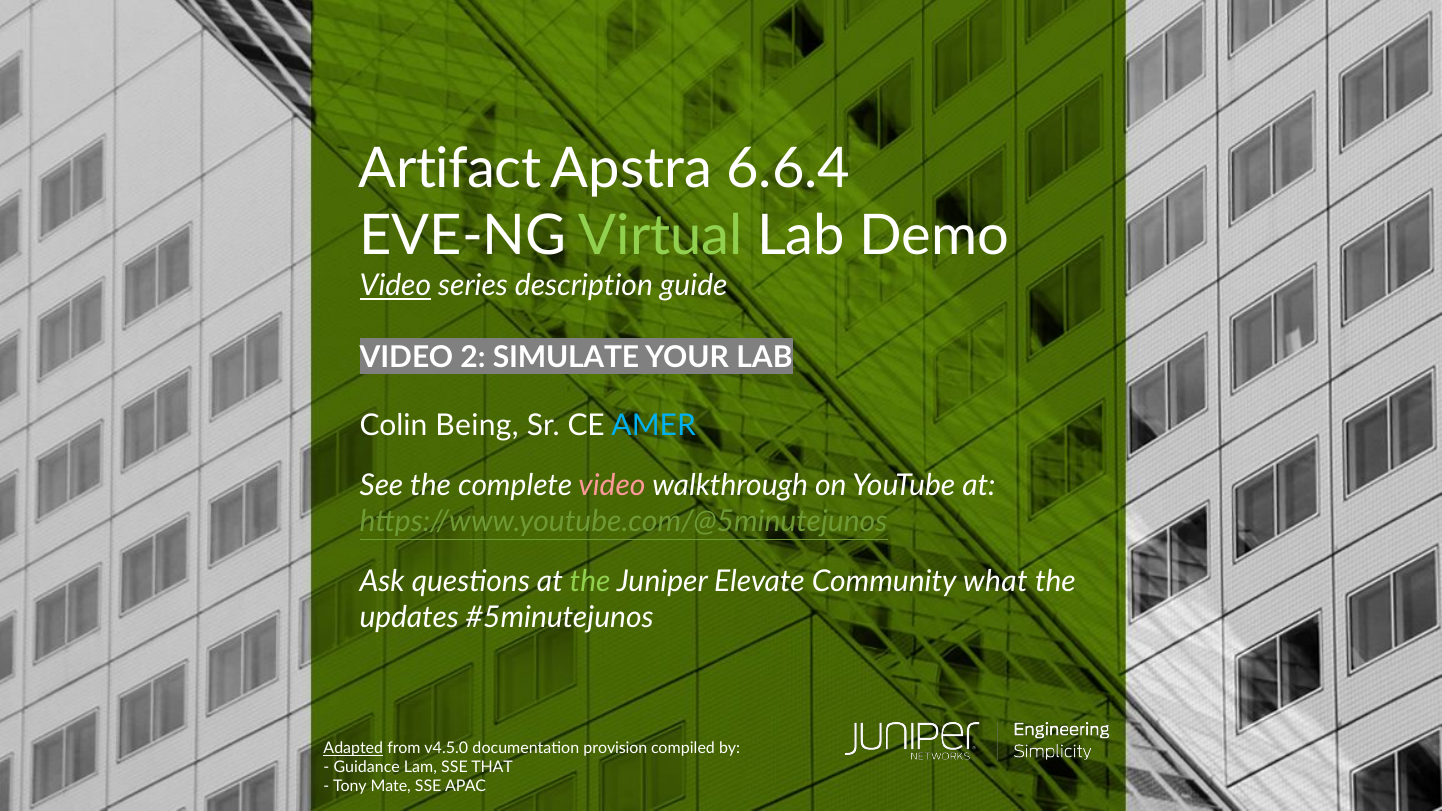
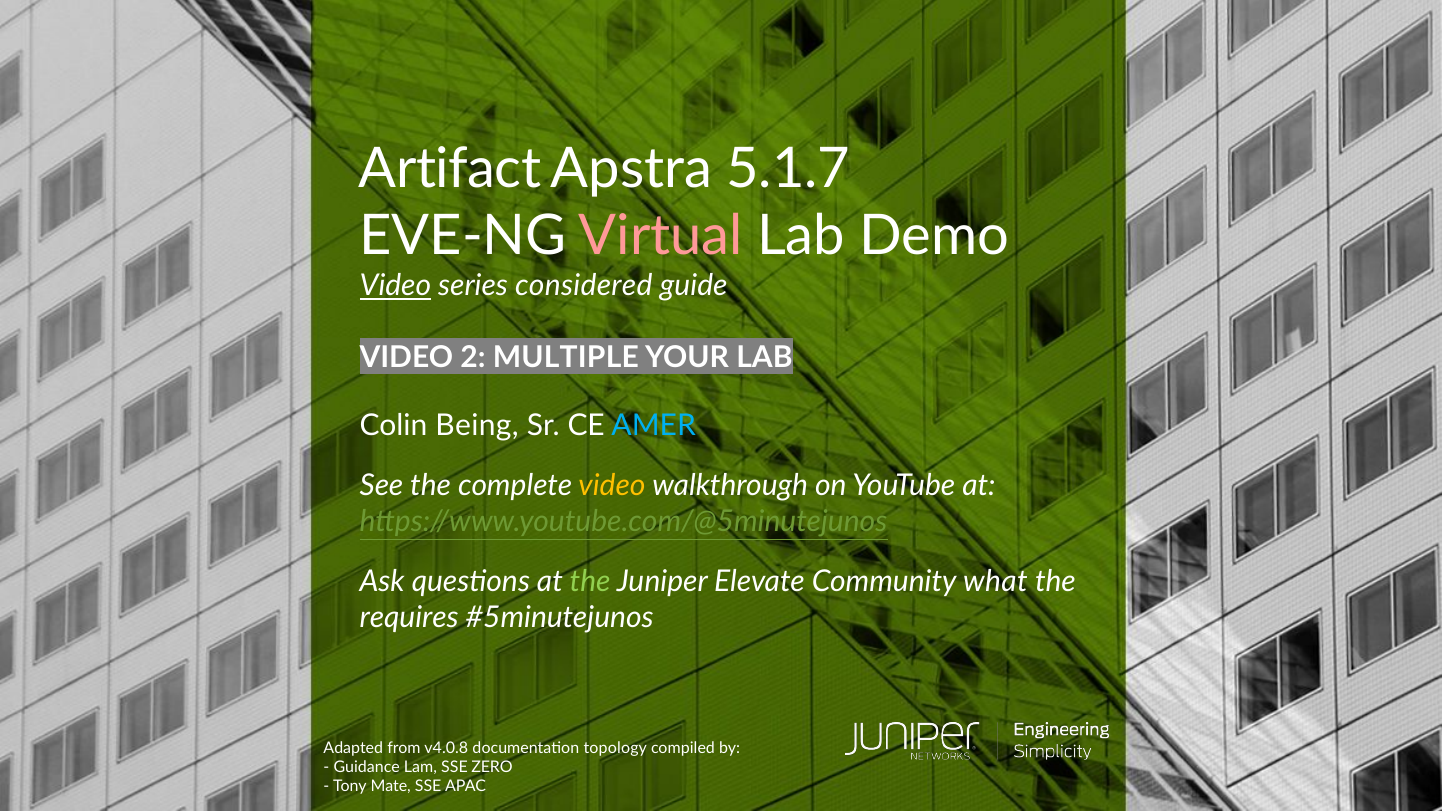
6.6.4: 6.6.4 -> 5.1.7 (788, 169)
Virtual colour: light green -> pink (661, 236)
description: description -> considered (584, 286)
SIMULATE: SIMULATE -> MULTIPLE (566, 358)
video colour: pink -> yellow (612, 486)
updates: updates -> requires (409, 618)
Adapted underline: present -> none (353, 748)
v4.5.0: v4.5.0 -> v4.0.8 (446, 748)
provision: provision -> topology (615, 748)
THAT: THAT -> ZERO (492, 768)
